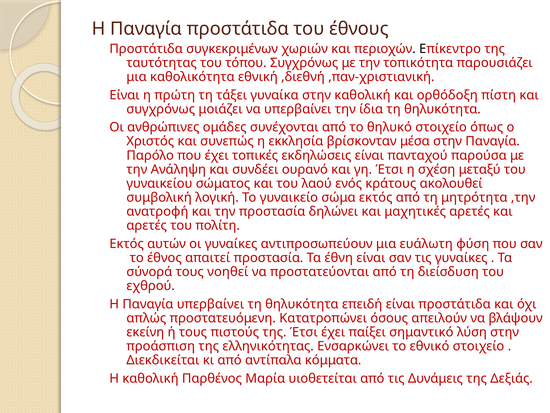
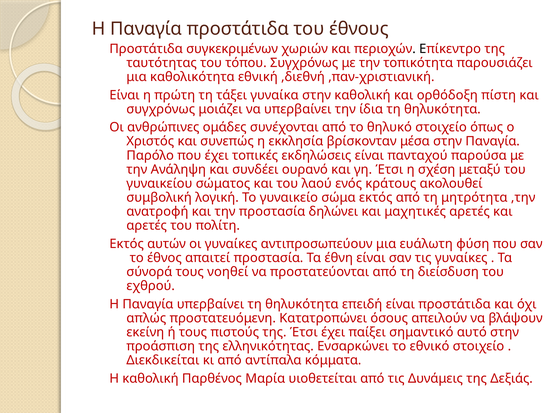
λύση: λύση -> αυτό (472, 332)
